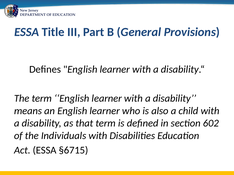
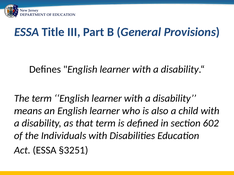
§6715: §6715 -> §3251 (73, 151)
